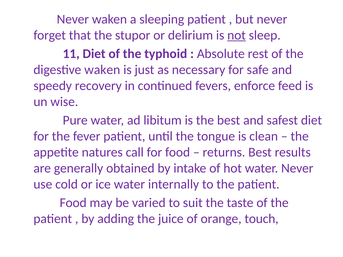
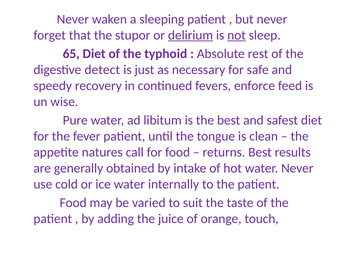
delirium underline: none -> present (190, 35)
11: 11 -> 65 (71, 54)
digestive waken: waken -> detect (102, 70)
